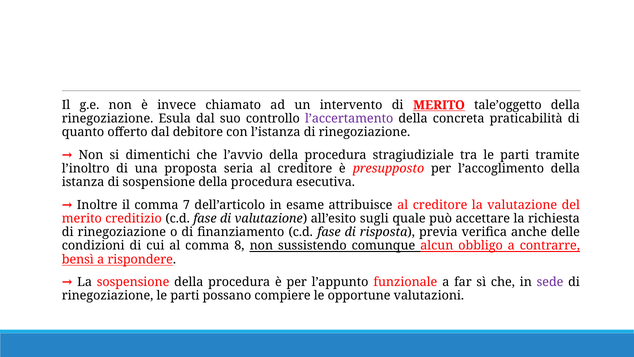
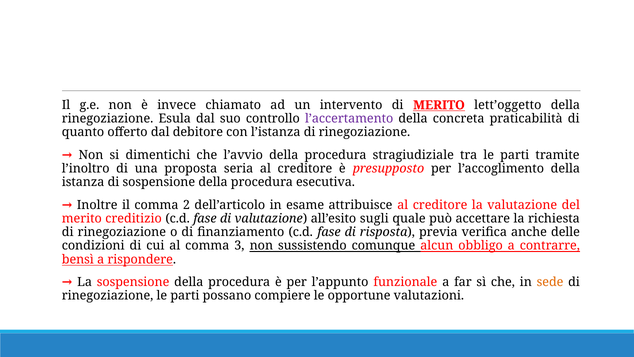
tale’oggetto: tale’oggetto -> lett’oggetto (508, 105)
7: 7 -> 2 (186, 205)
8: 8 -> 3 (239, 246)
sede colour: purple -> orange (550, 282)
